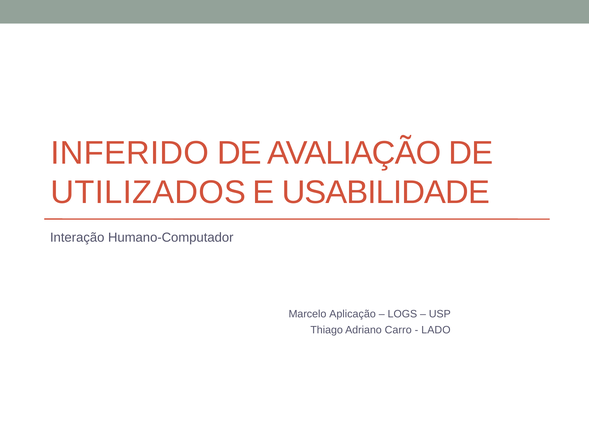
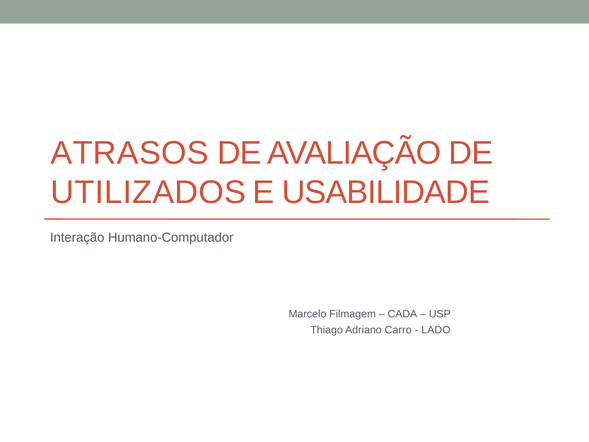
INFERIDO: INFERIDO -> ATRASOS (130, 153)
Aplicação: Aplicação -> Filmagem (353, 314)
LOGS: LOGS -> CADA (402, 314)
